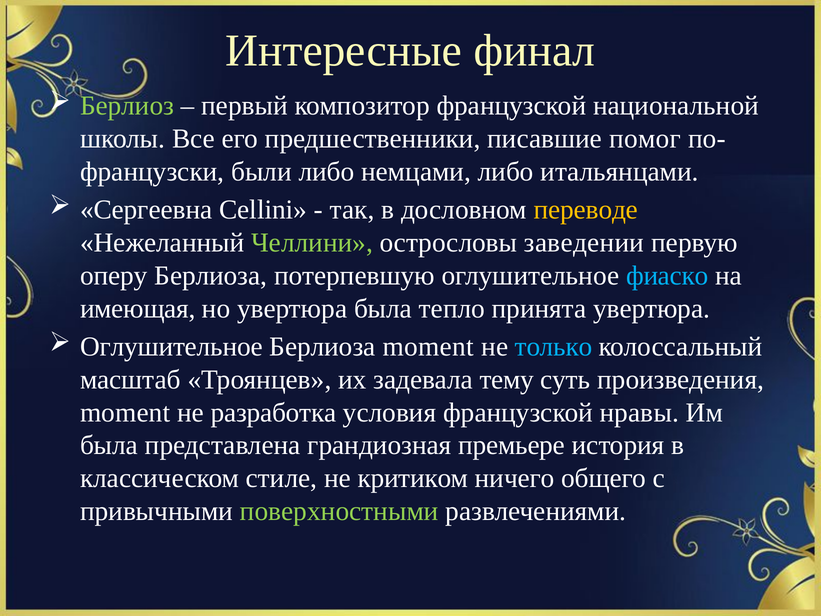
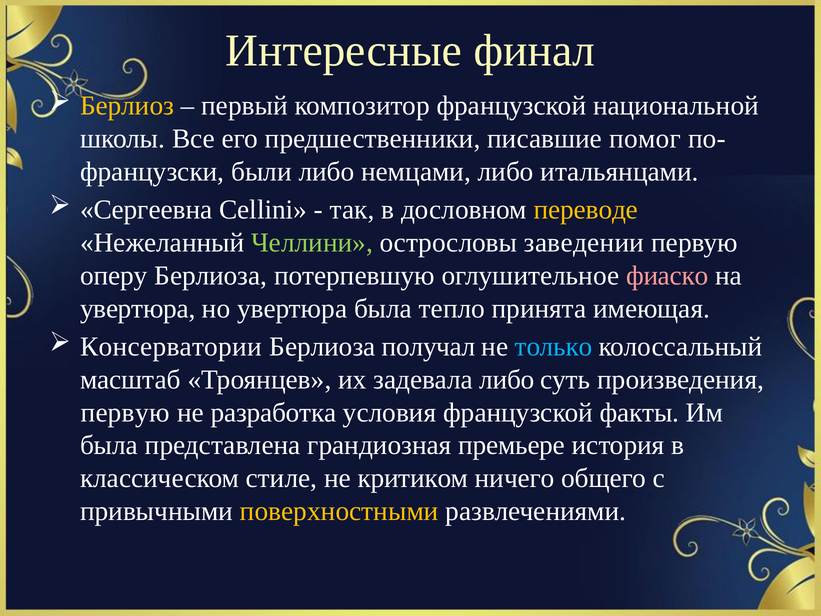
Берлиоз colour: light green -> yellow (127, 106)
фиаско colour: light blue -> pink (667, 276)
имеющая: имеющая -> увертюра (138, 308)
принята увертюра: увертюра -> имеющая (652, 308)
Оглушительное: Оглушительное -> Консерватории (171, 347)
Берлиоза moment: moment -> получал (429, 347)
задевала тему: тему -> либо (507, 379)
moment: moment -> первую (125, 412)
нравы: нравы -> факты (639, 412)
поверхностными colour: light green -> yellow (339, 511)
